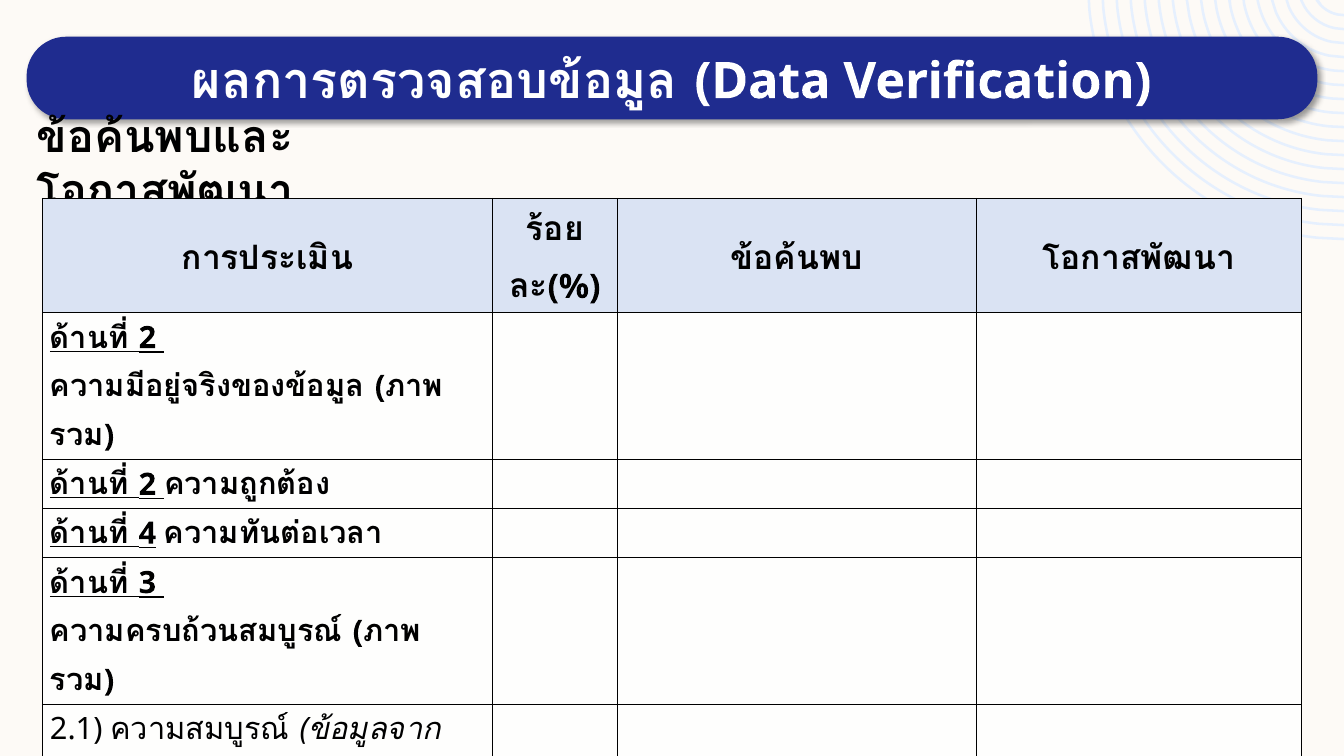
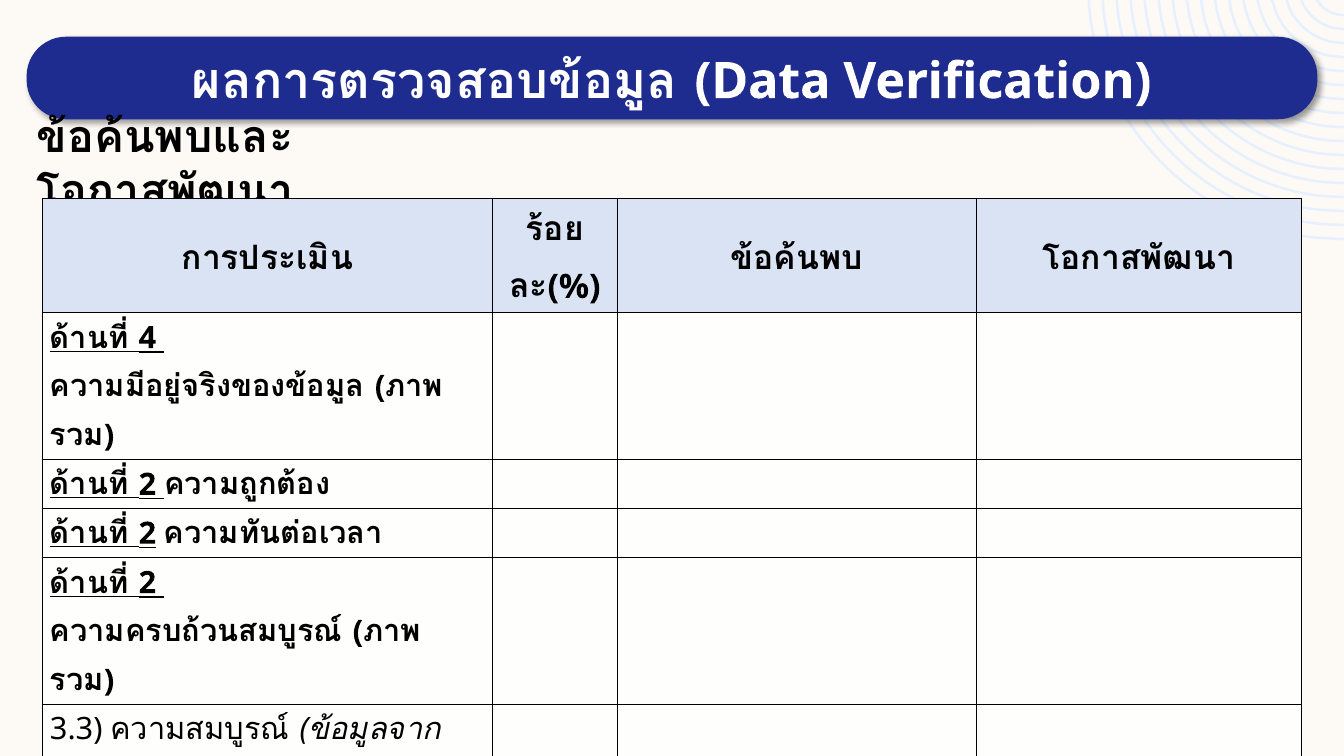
2: 2 -> 4 (147, 338)
4: 4 -> 2 (147, 534)
3: 3 -> 2 (147, 583)
2.1: 2.1 -> 3.3 (76, 730)
